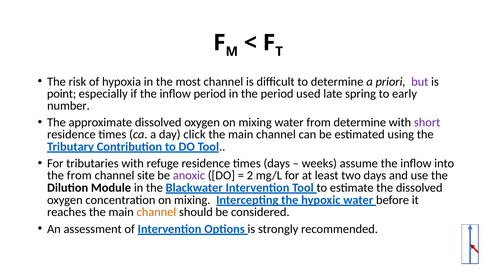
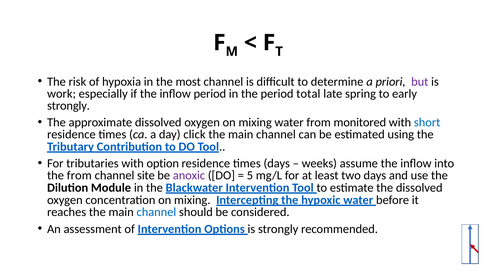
point: point -> work (62, 94)
used: used -> total (308, 94)
number: number -> strongly (68, 106)
from determine: determine -> monitored (360, 122)
short colour: purple -> blue (427, 122)
refuge: refuge -> option (163, 163)
2: 2 -> 5 (250, 176)
channel colour: orange -> blue (156, 212)
